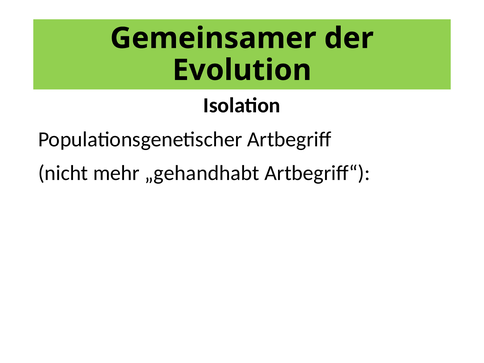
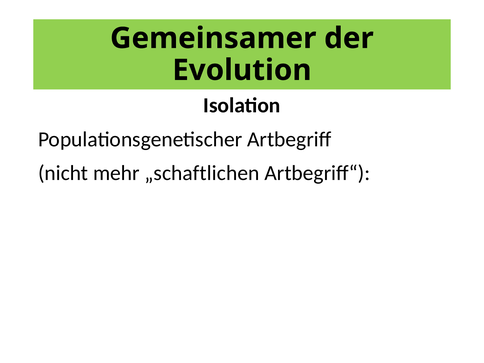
„gehandhabt: „gehandhabt -> „schaftlichen (202, 173)
